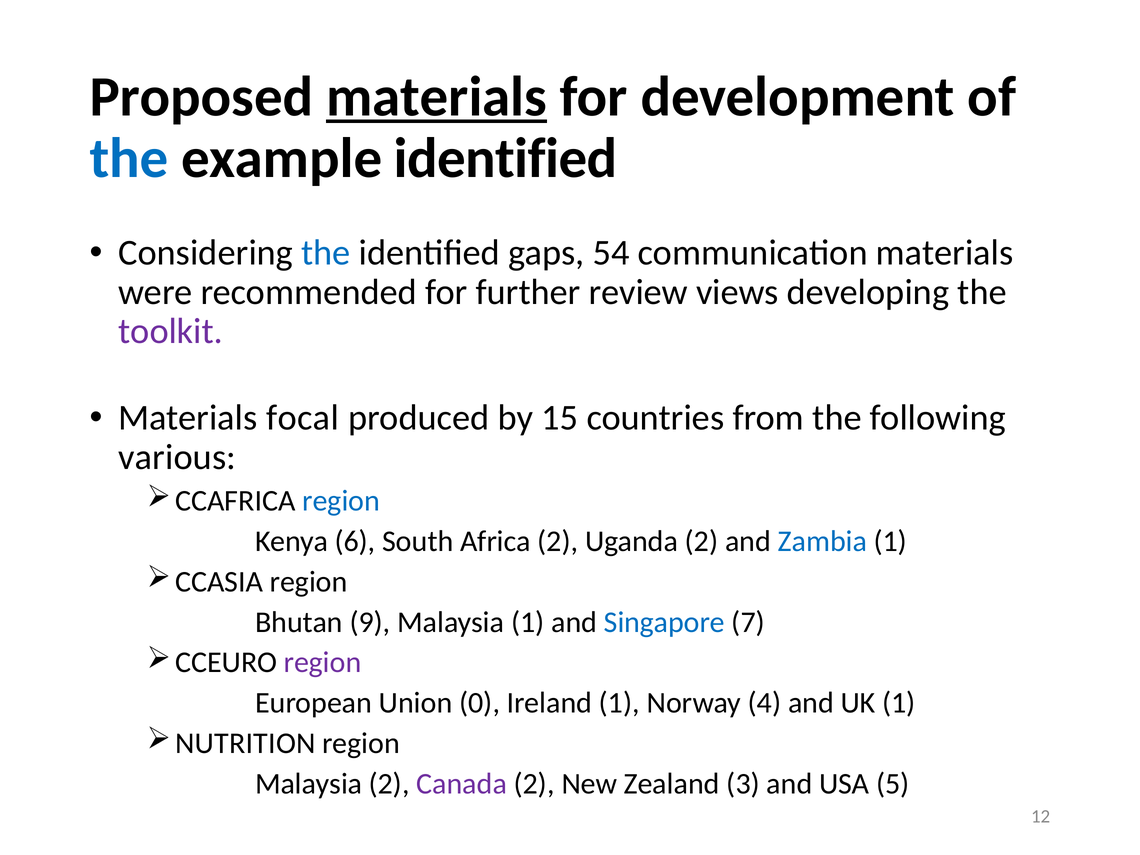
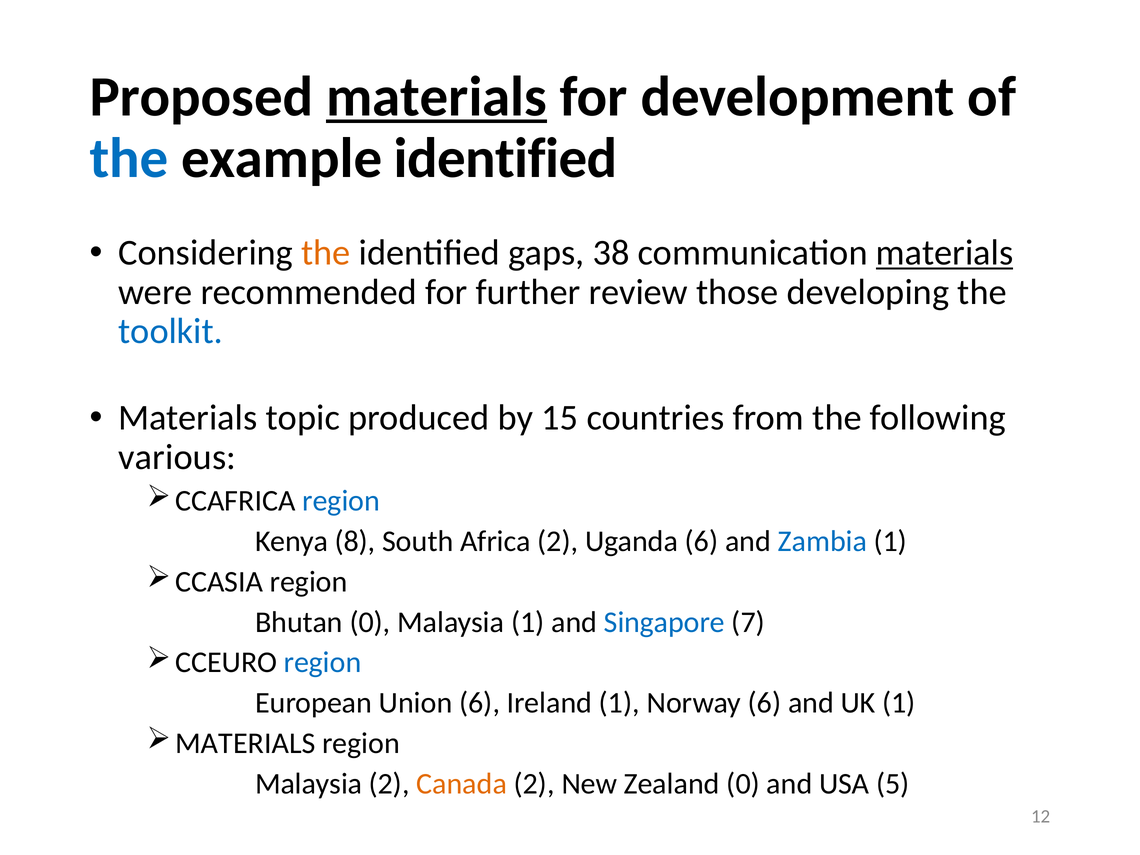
the colour: blue -> orange (326, 253)
54: 54 -> 38 (611, 253)
materials underline: none -> present (945, 253)
views: views -> those (737, 292)
toolkit colour: purple -> blue (171, 331)
focal: focal -> topic (303, 418)
6: 6 -> 8 (355, 541)
Uganda 2: 2 -> 6 (702, 541)
Bhutan 9: 9 -> 0 (370, 622)
region colour: purple -> blue (322, 662)
Union 0: 0 -> 6 (480, 703)
Norway 4: 4 -> 6 (764, 703)
NUTRITION: NUTRITION -> MATERIALS (245, 743)
Canada colour: purple -> orange (462, 784)
Zealand 3: 3 -> 0 (743, 784)
